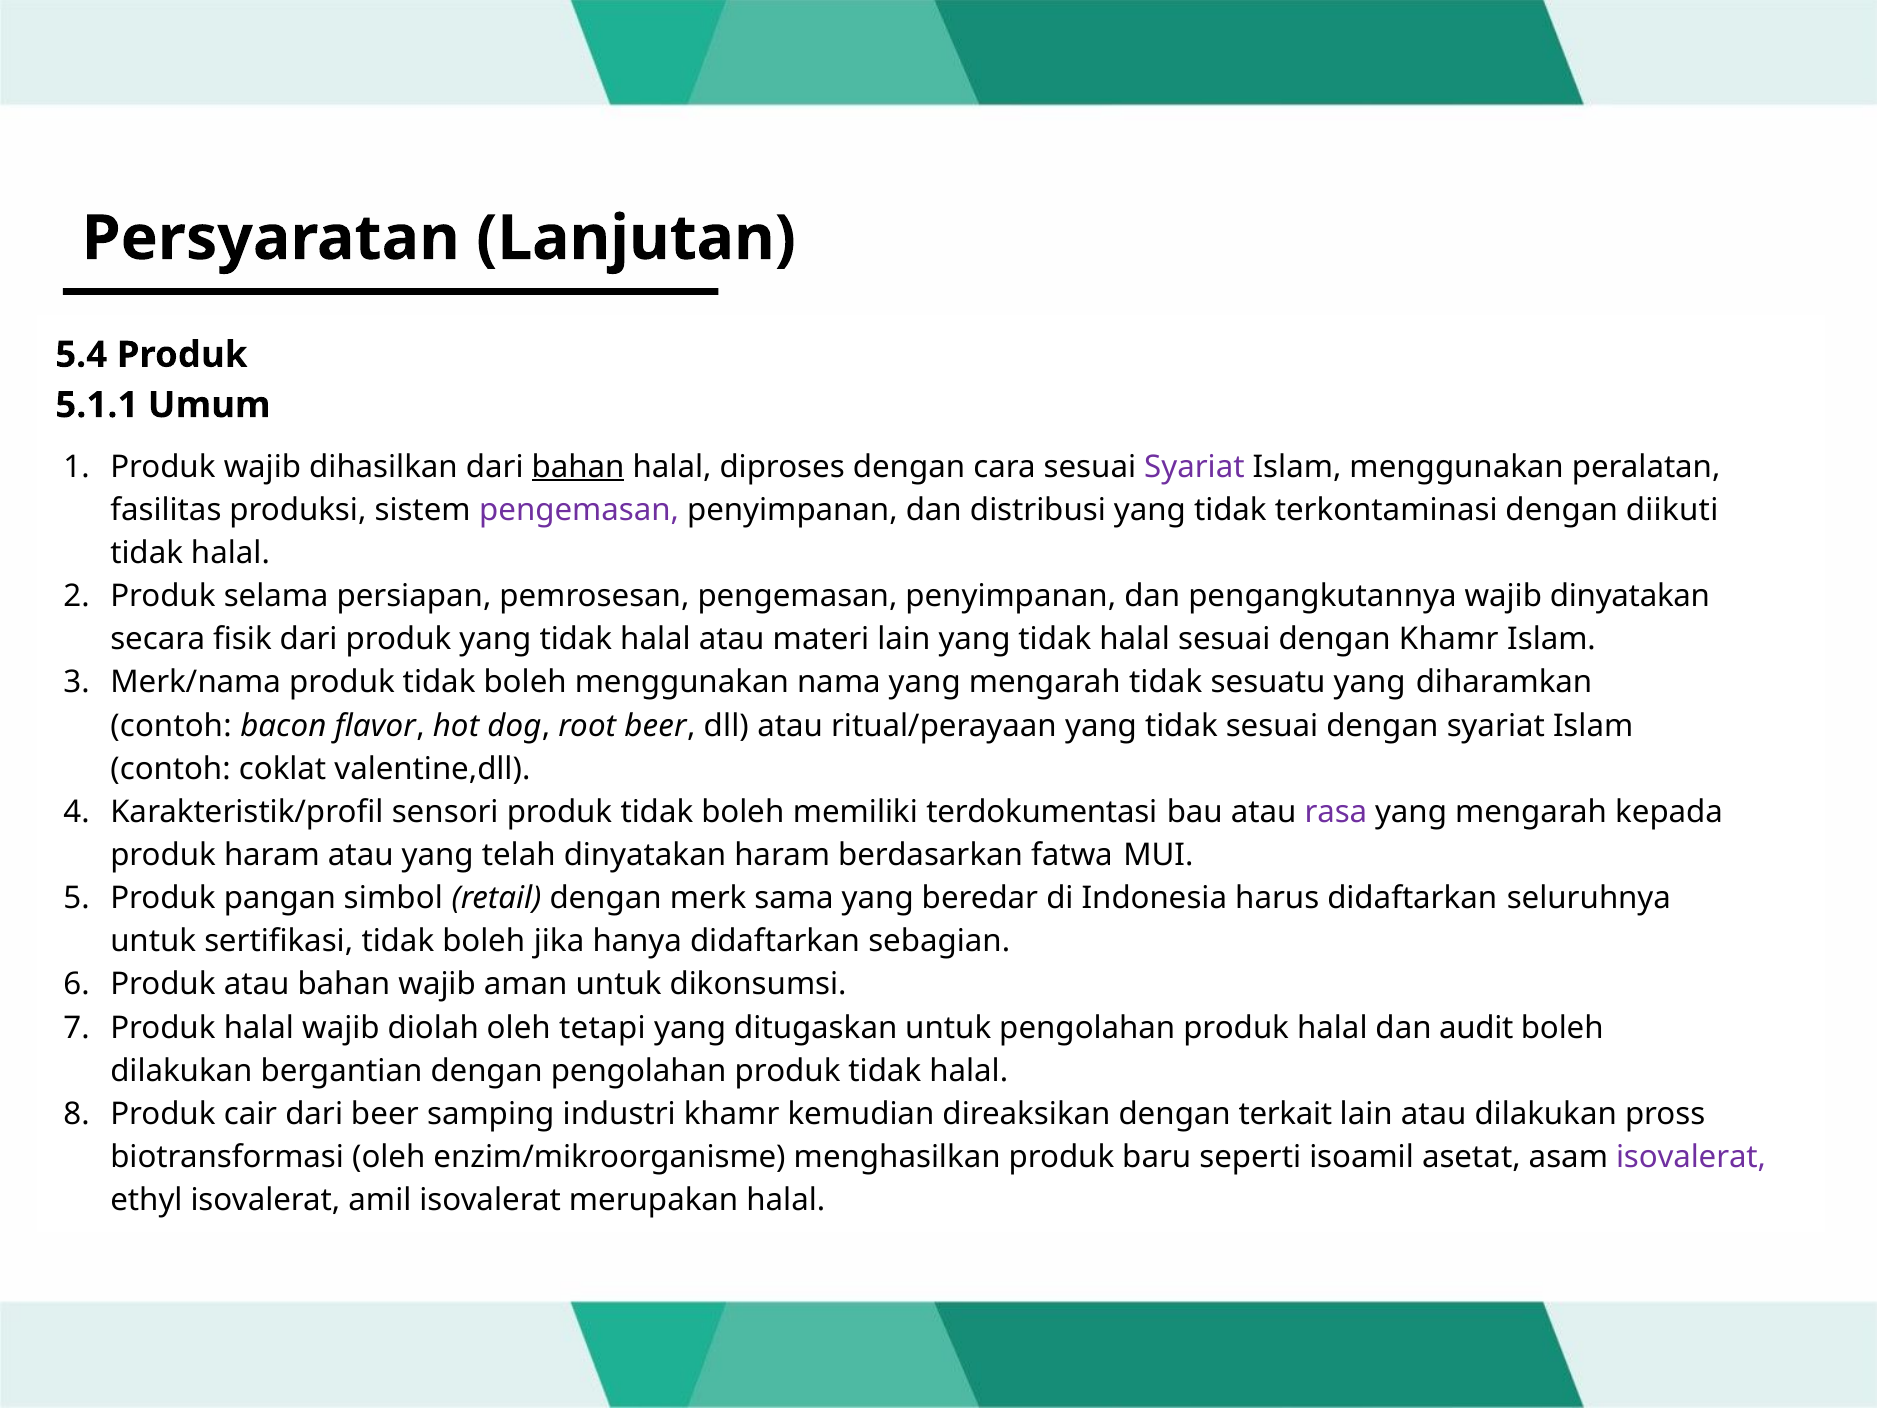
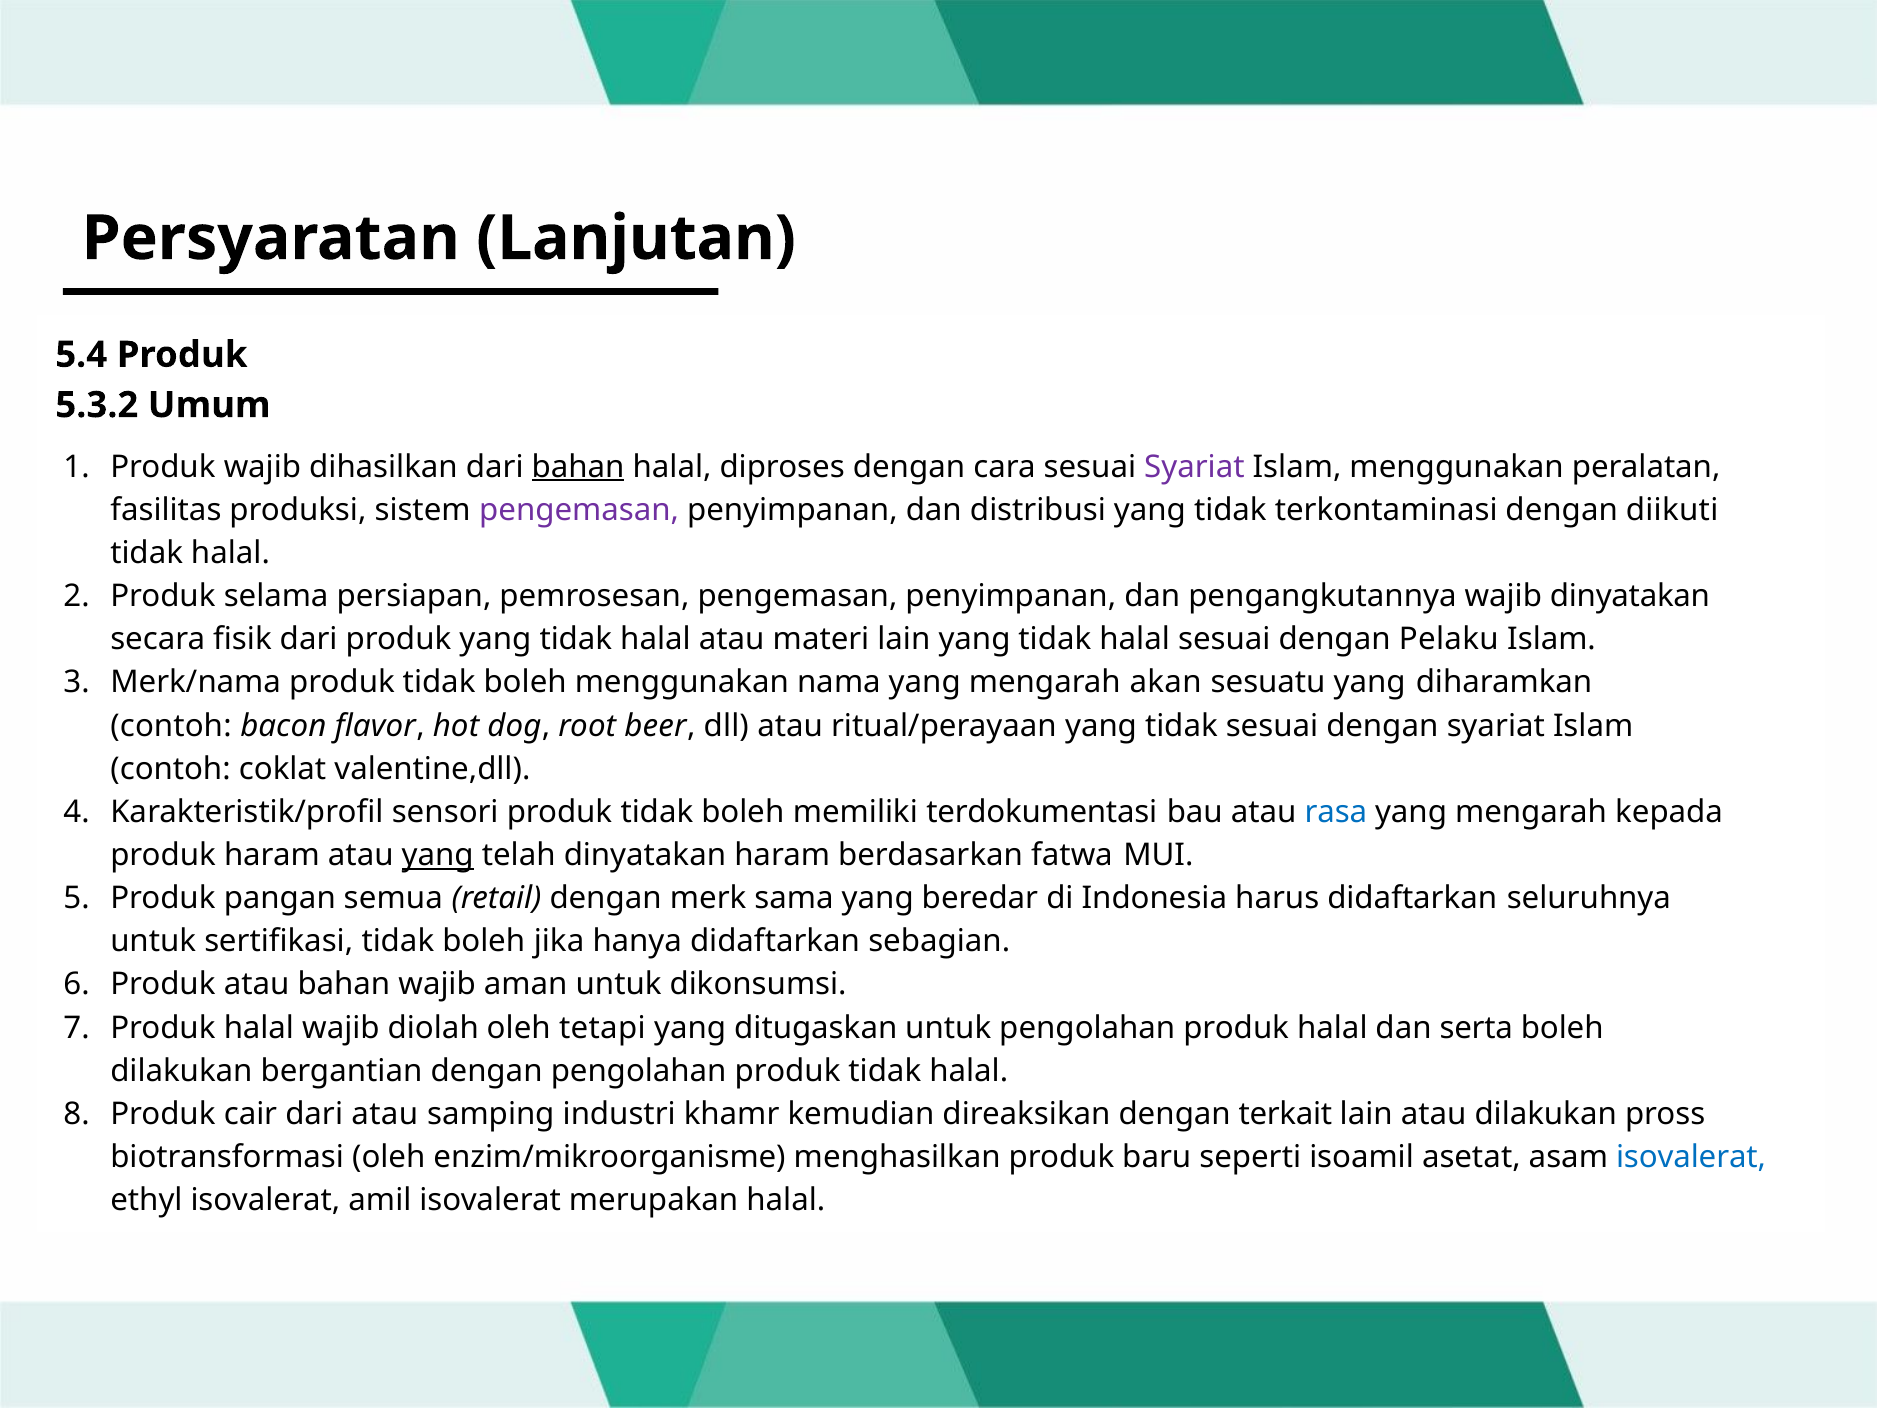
5.1.1: 5.1.1 -> 5.3.2 (97, 405)
dengan Khamr: Khamr -> Pelaku (1449, 639)
mengarah tidak: tidak -> akan (1166, 682)
rasa colour: purple -> blue (1336, 812)
yang underline: none -> present (438, 855)
simbol: simbol -> semua (393, 898)
audit: audit -> serta (1476, 1028)
dari beer: beer -> atau (385, 1114)
isovalerat colour: purple -> blue (1691, 1157)
